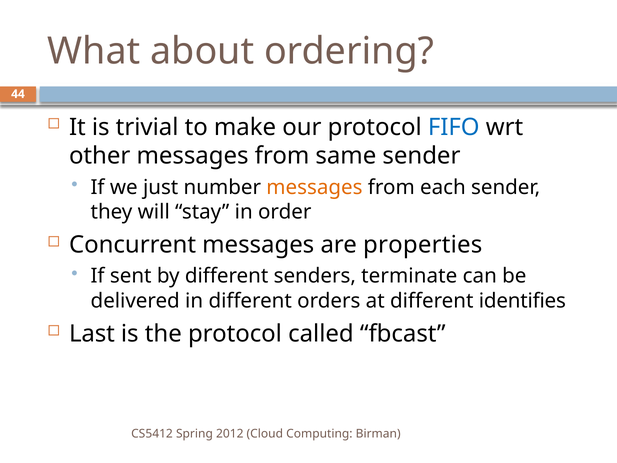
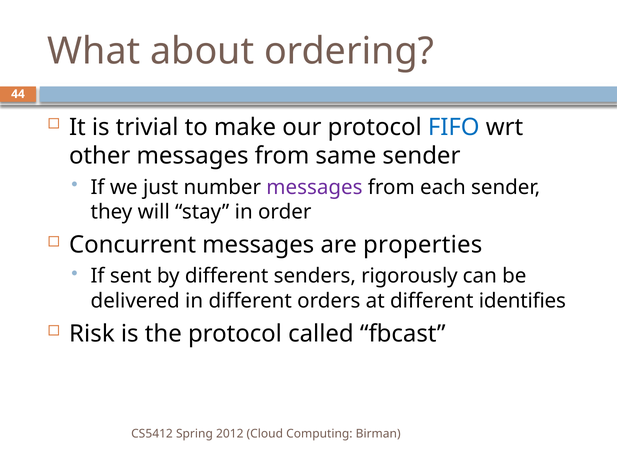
messages colour: orange -> purple (314, 187)
terminate: terminate -> rigorously (409, 276)
Last: Last -> Risk (92, 334)
